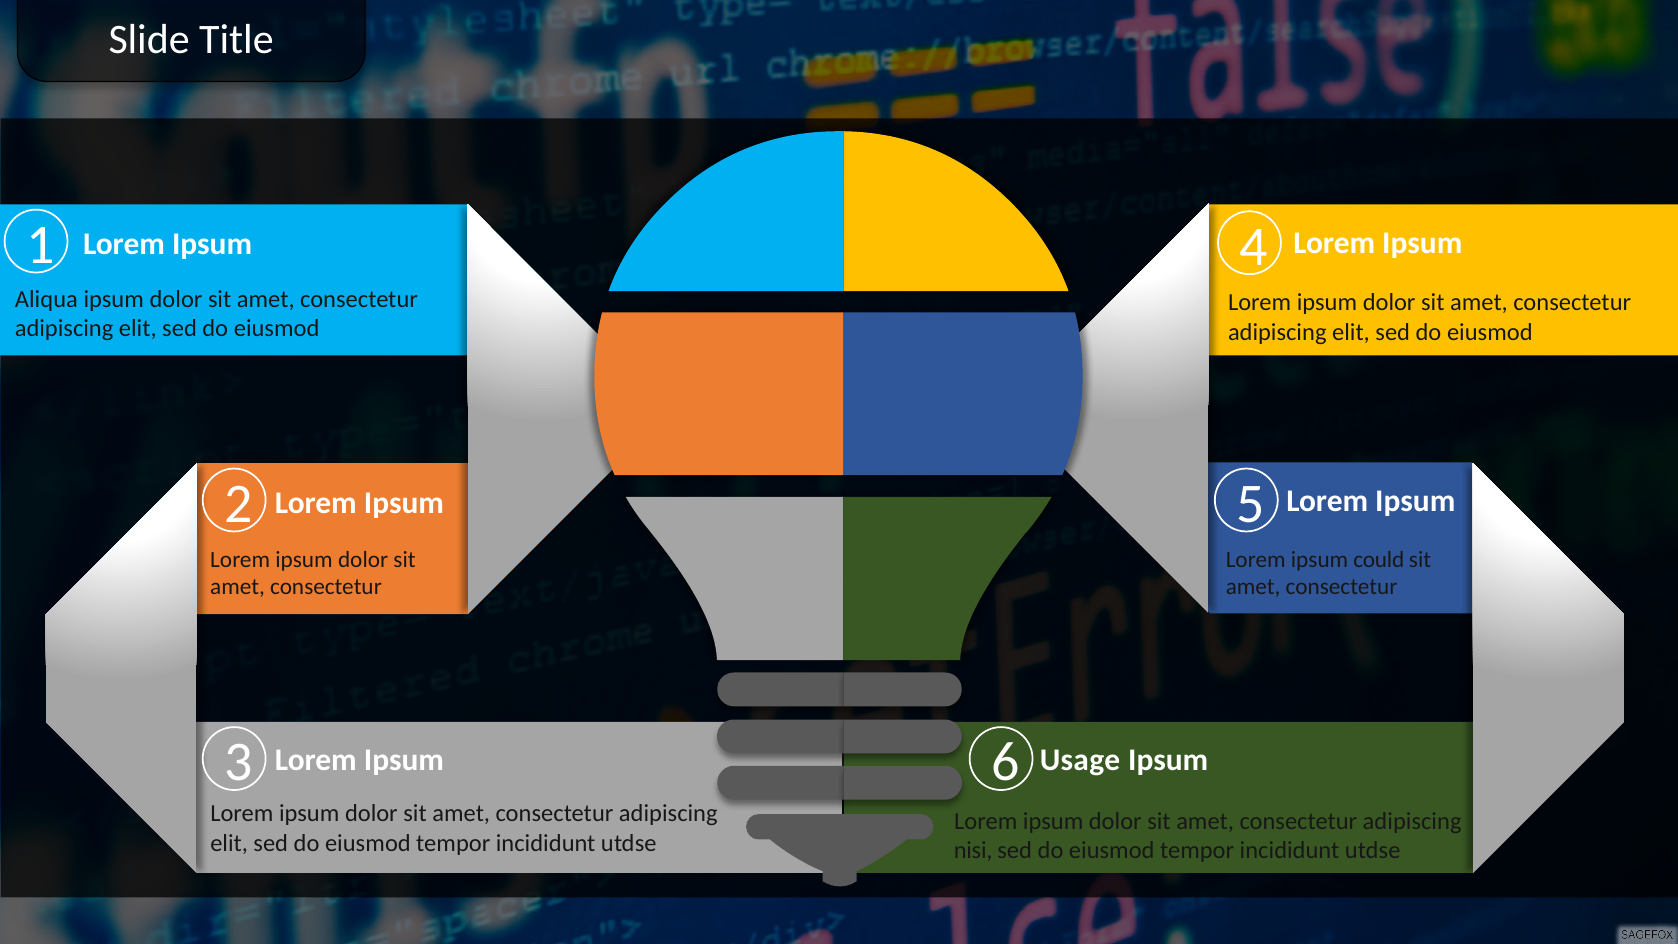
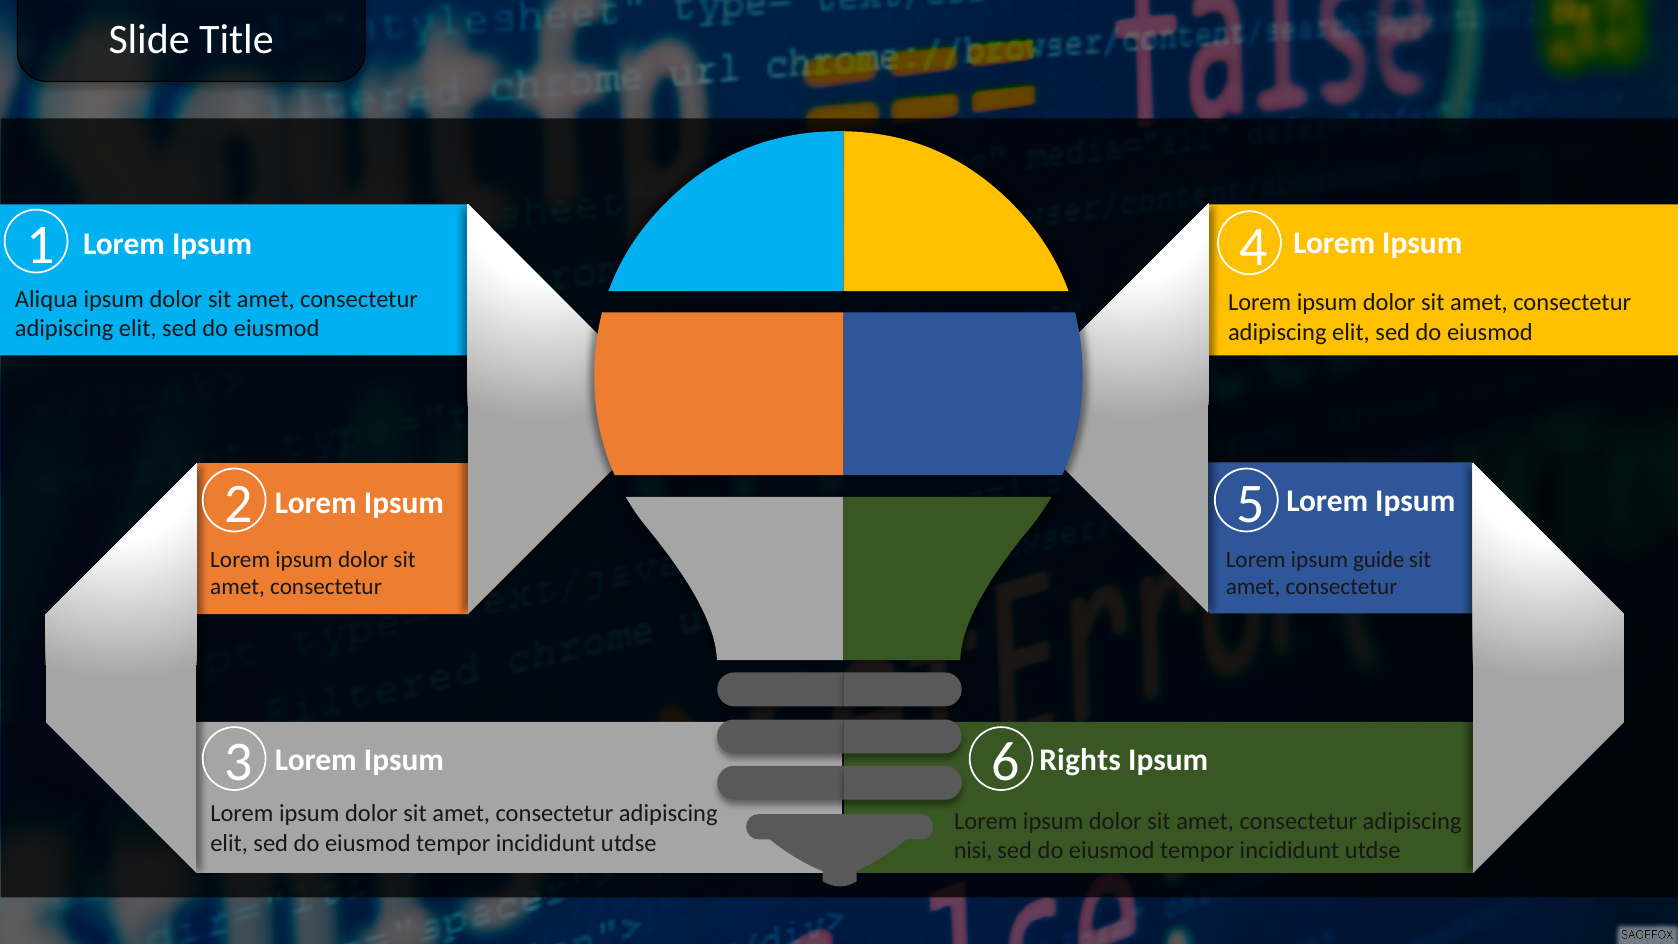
could: could -> guide (1379, 559)
Usage: Usage -> Rights (1080, 760)
